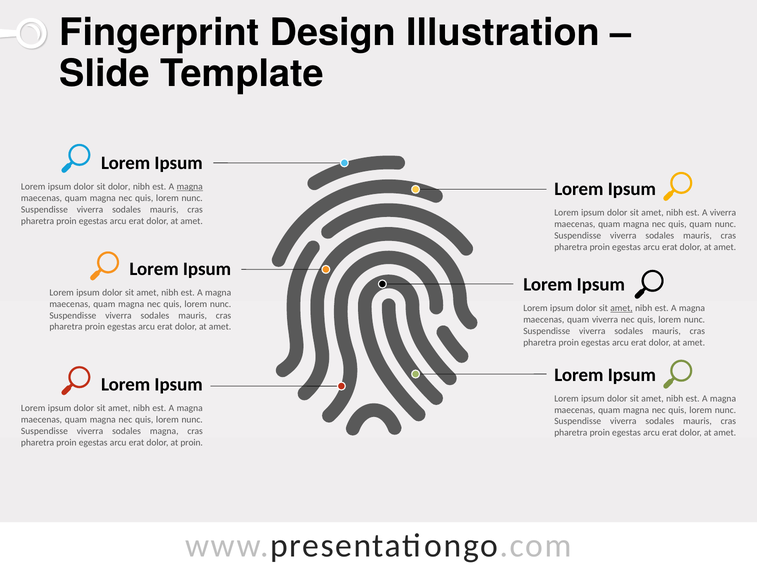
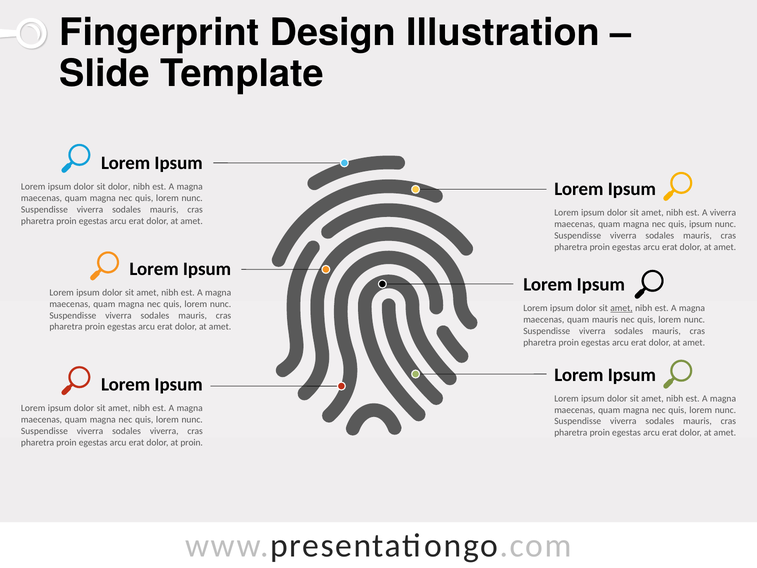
magna underline: present -> none (190, 187)
quis quam: quam -> ipsum (701, 224)
quam viverra: viverra -> mauris (605, 319)
sodales magna: magna -> viverra (164, 431)
